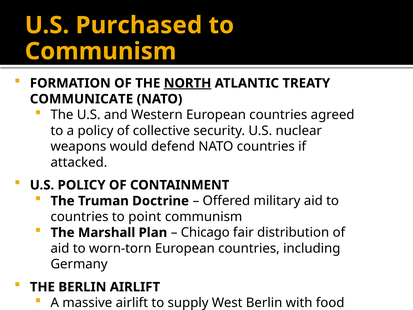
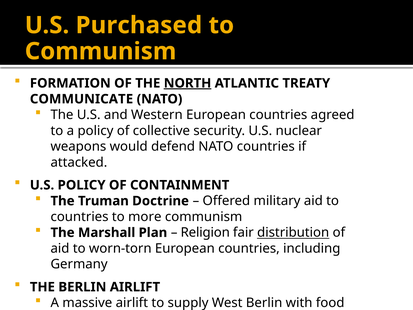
point: point -> more (145, 217)
Chicago: Chicago -> Religion (205, 232)
distribution underline: none -> present (293, 232)
